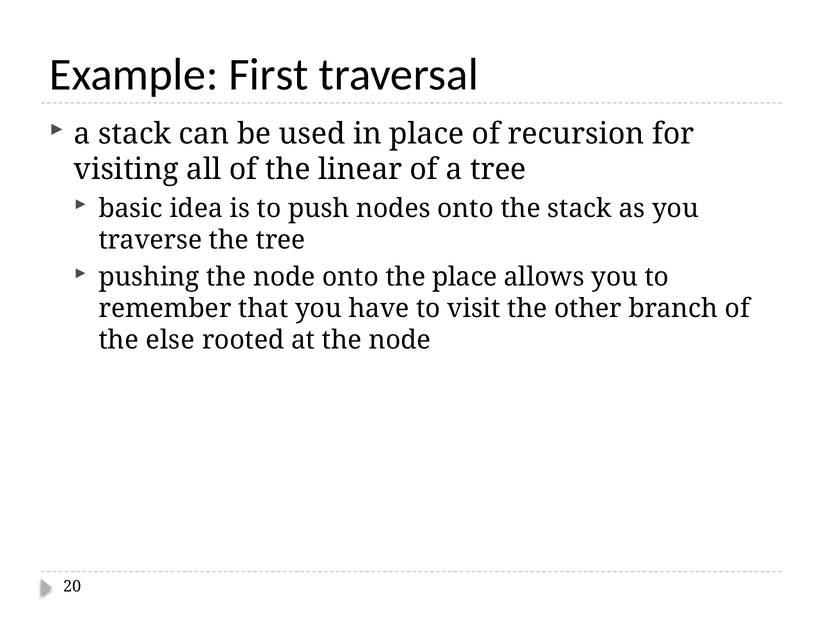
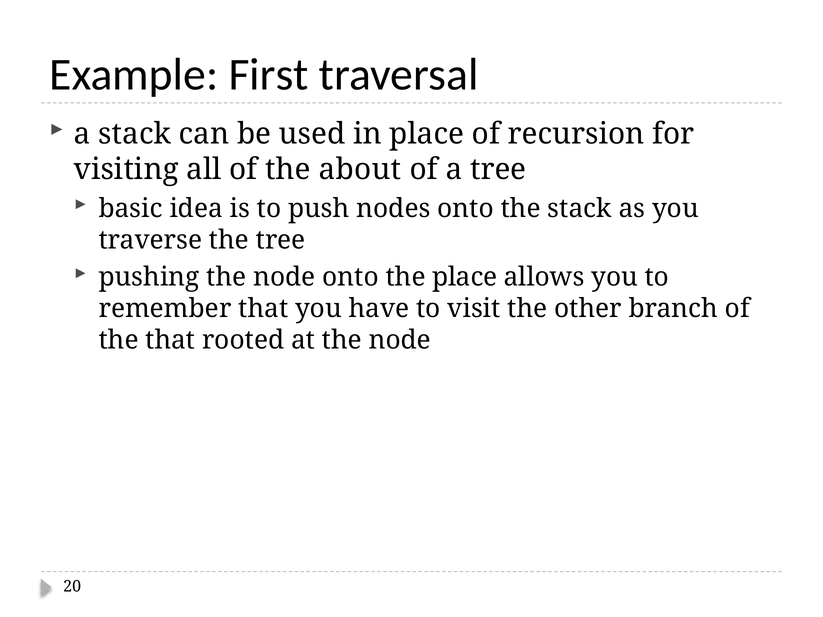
linear: linear -> about (360, 169)
the else: else -> that (170, 340)
